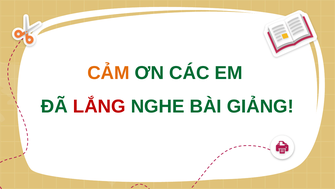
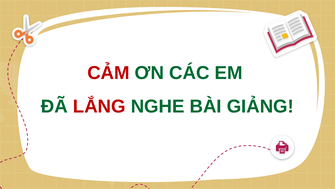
CẢM colour: orange -> red (108, 73)
